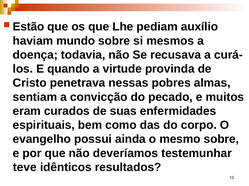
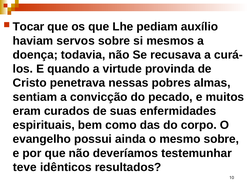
Estão: Estão -> Tocar (28, 27)
mundo: mundo -> servos (76, 41)
